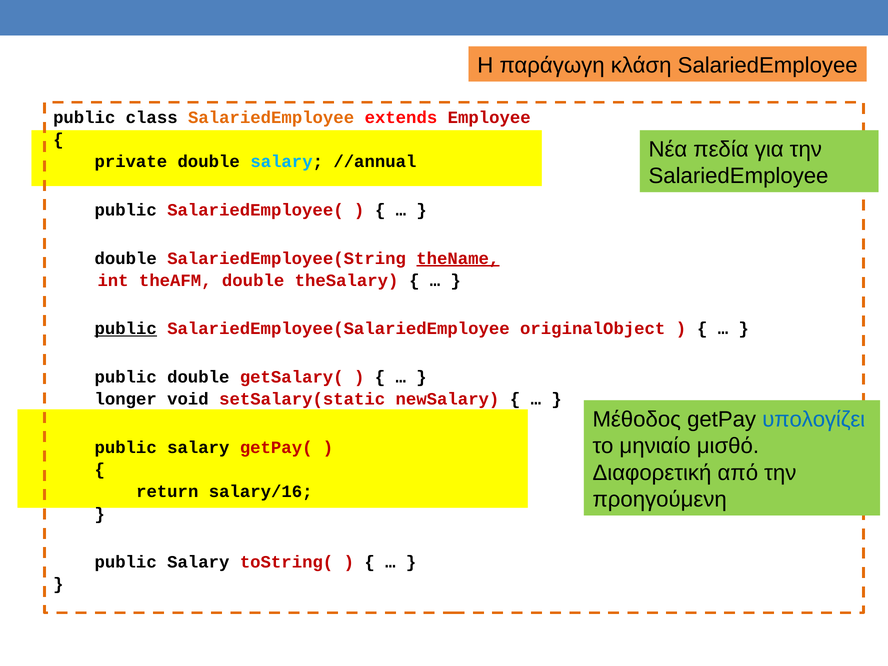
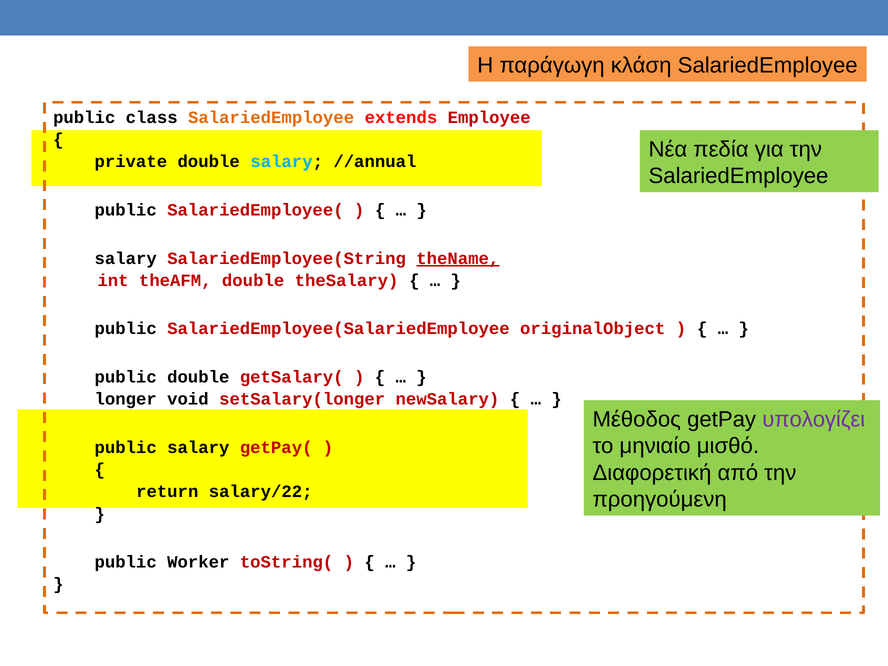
double: double -> salary (126, 258)
public underline: present -> none (126, 329)
setSalary(static: setSalary(static -> setSalary(longer (302, 399)
υπολογίζει colour: blue -> purple (814, 419)
salary/16: salary/16 -> salary/22 (261, 492)
Salary: Salary -> Worker (198, 562)
